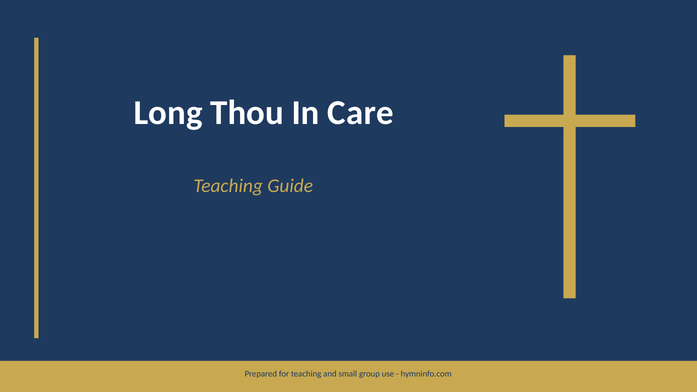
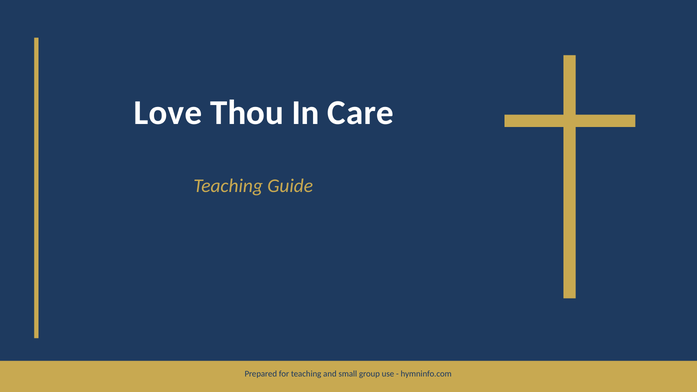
Long: Long -> Love (168, 113)
